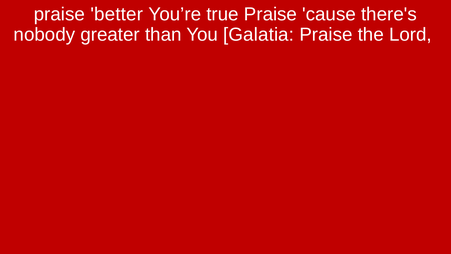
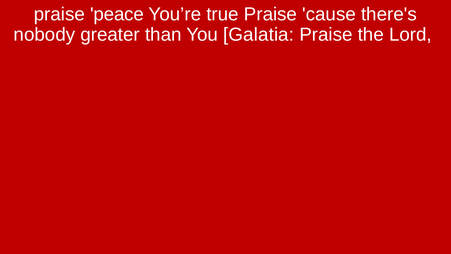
better: better -> peace (117, 14)
